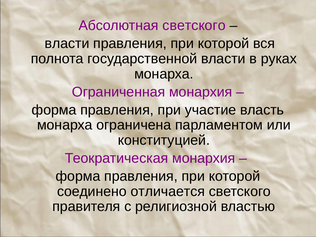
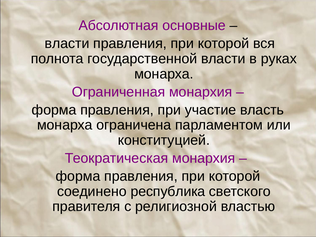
Абсолютная светского: светского -> основные (194, 26)
отличается: отличается -> республика (168, 191)
